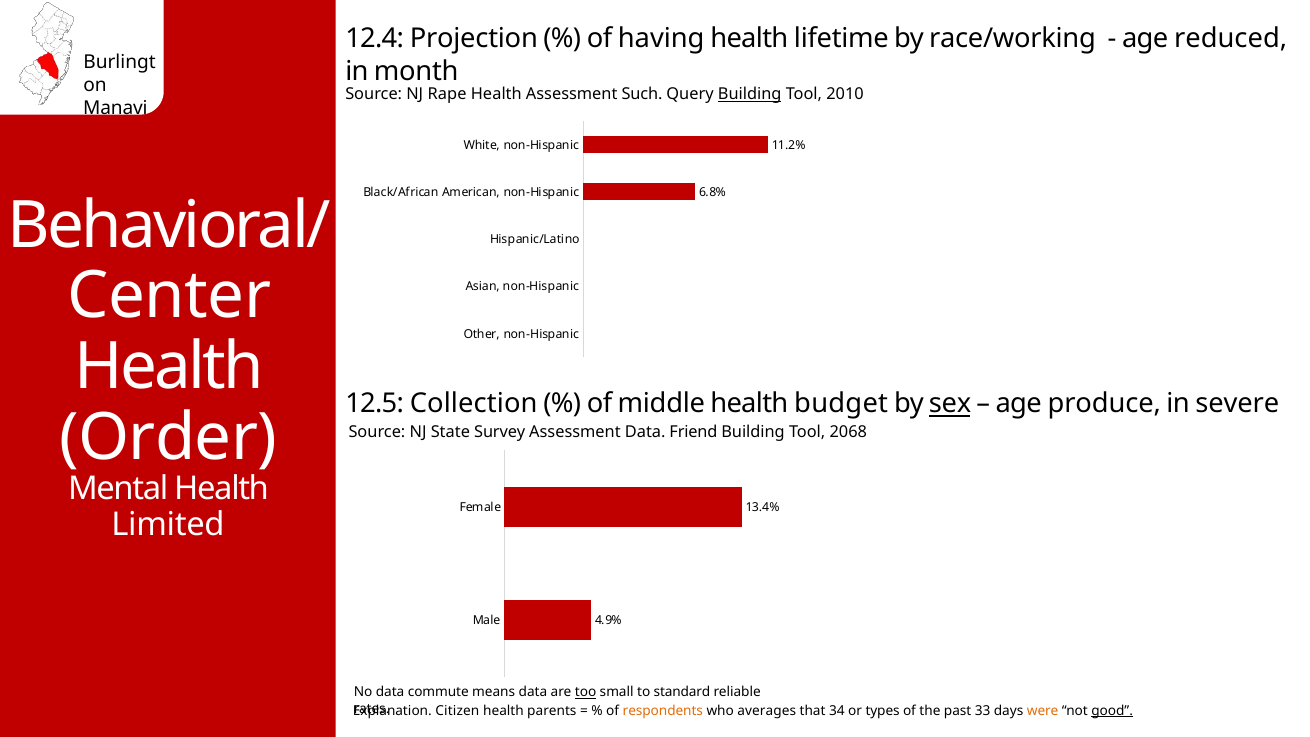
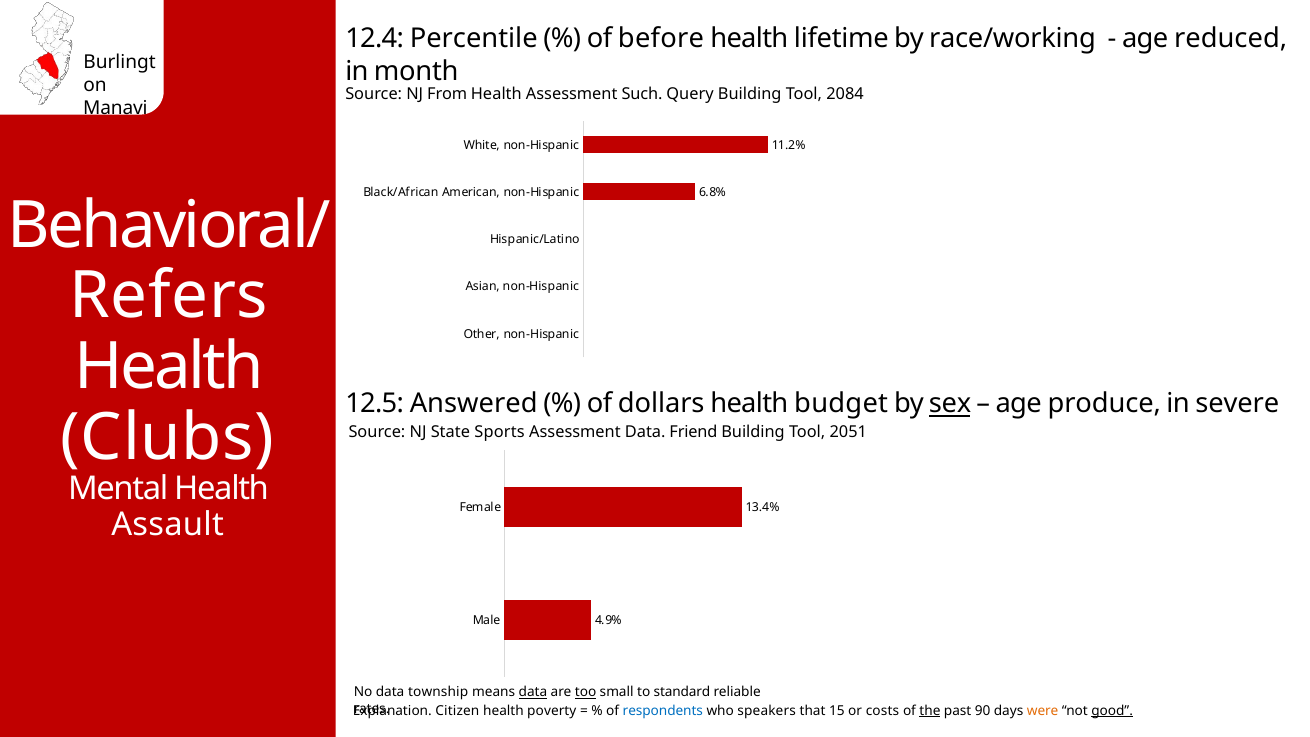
Projection: Projection -> Percentile (474, 39)
having: having -> before (661, 39)
Rape: Rape -> From (447, 95)
Building underline: present -> none (750, 95)
2010: 2010 -> 2084 (845, 95)
Center: Center -> Refers (169, 296)
Collection: Collection -> Answered (474, 404)
middle: middle -> dollars (661, 404)
Order: Order -> Clubs (168, 438)
Survey: Survey -> Sports (500, 432)
2068: 2068 -> 2051 (848, 432)
Limited: Limited -> Assault (168, 524)
commute: commute -> township (438, 692)
data underline: none -> present (533, 692)
parents: parents -> poverty (552, 711)
respondents colour: orange -> blue (663, 711)
averages: averages -> speakers (767, 711)
34: 34 -> 15 (837, 711)
types: types -> costs (882, 711)
the underline: none -> present (930, 711)
33: 33 -> 90 (983, 711)
